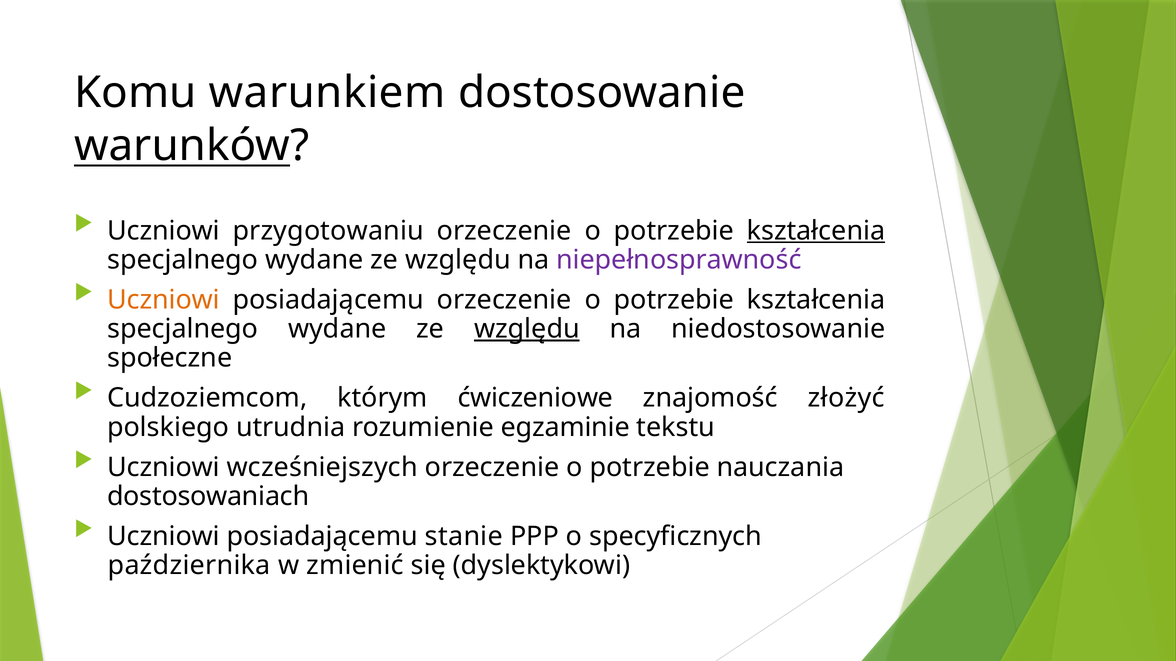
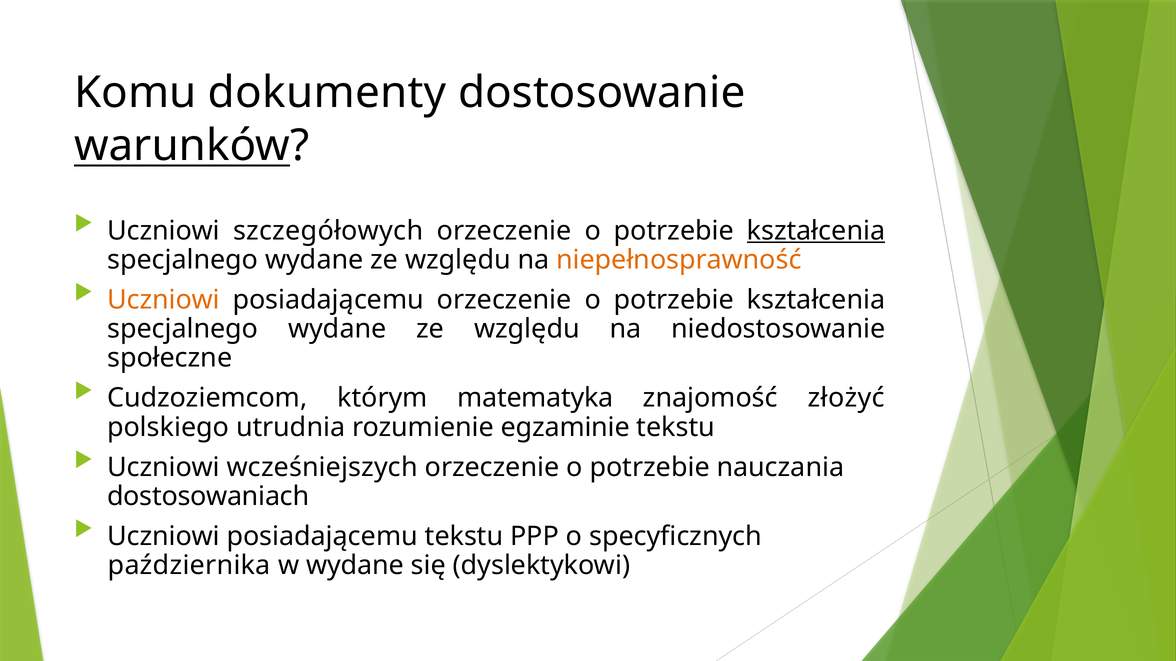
warunkiem: warunkiem -> dokumenty (327, 93)
przygotowaniu: przygotowaniu -> szczegółowych (328, 231)
niepełnosprawność colour: purple -> orange (679, 260)
względu underline: present -> none (527, 329)
ćwiczeniowe: ćwiczeniowe -> matematyka (535, 398)
posiadającemu stanie: stanie -> tekstu (464, 537)
w zmienić: zmienić -> wydane (355, 566)
